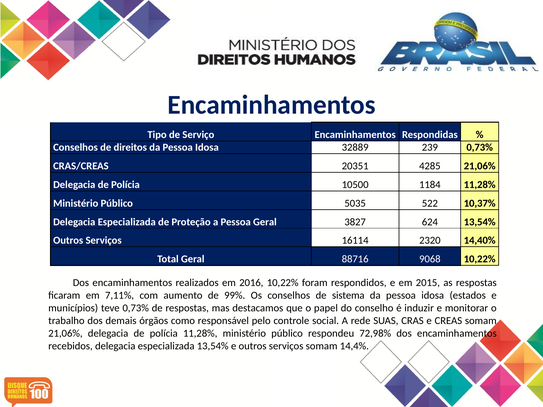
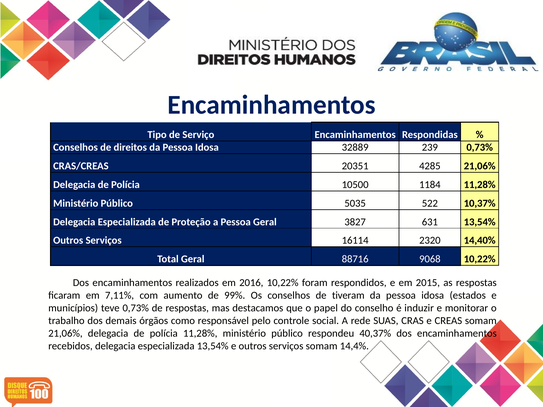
624: 624 -> 631 (430, 222)
sistema: sistema -> tiveram (348, 296)
72,98%: 72,98% -> 40,37% (375, 334)
